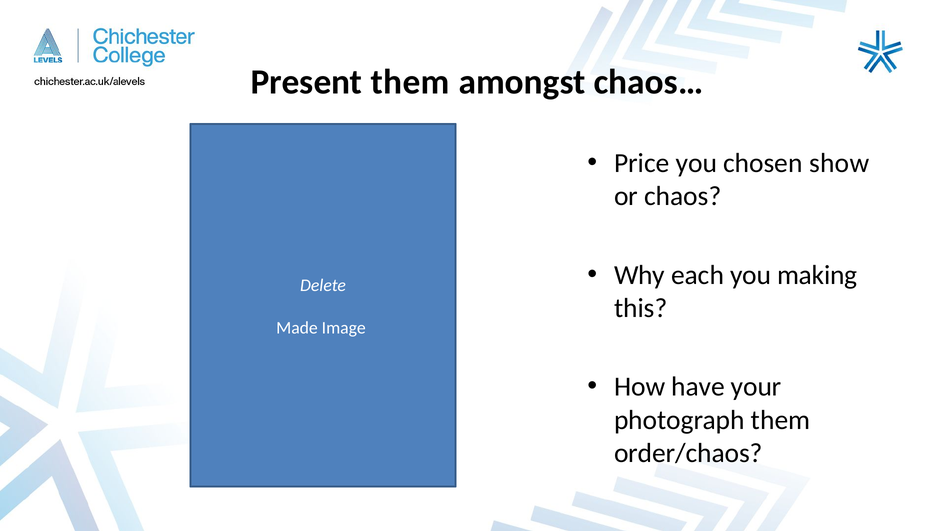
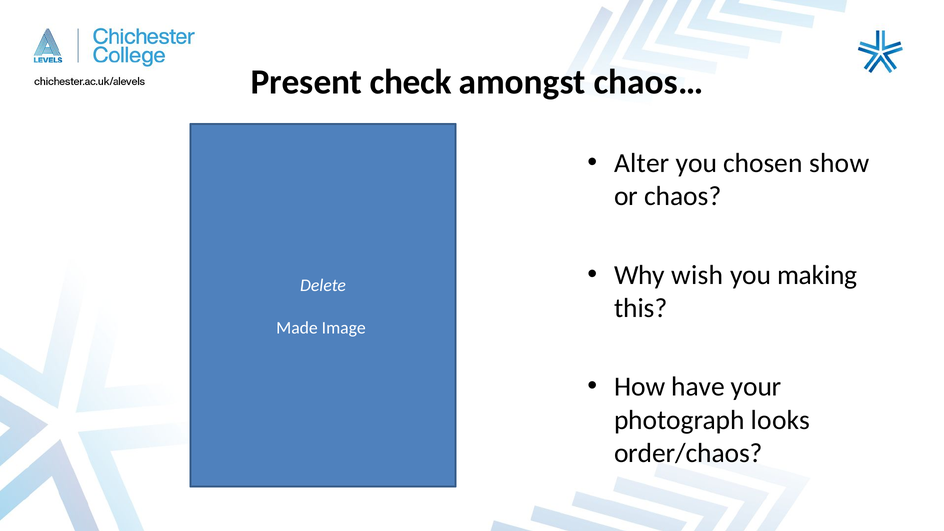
Present them: them -> check (411, 82)
Price: Price -> Alter (642, 163)
each: each -> wish (697, 275)
photograph them: them -> looks (781, 420)
